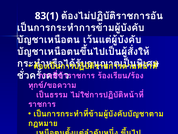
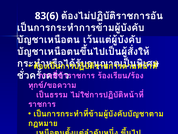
83(1: 83(1 -> 83(6 (47, 16)
